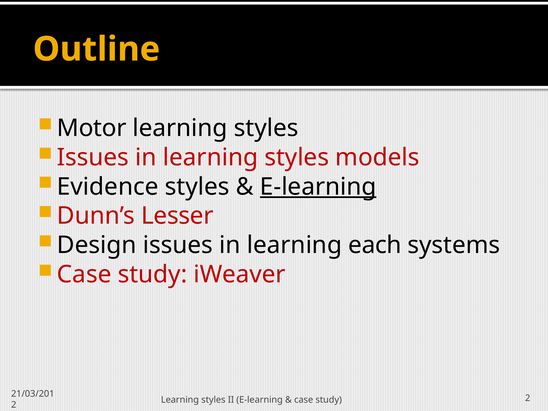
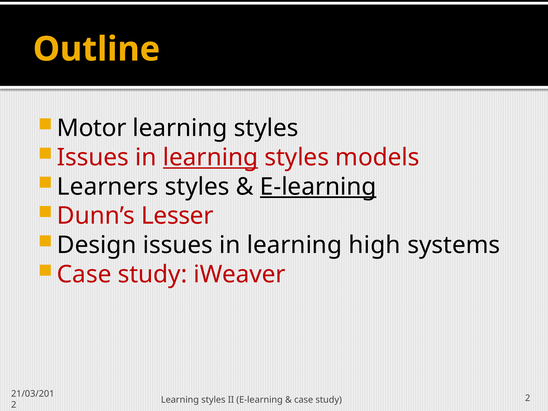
learning underline: none -> present (210, 157)
Evidence: Evidence -> Learners (108, 187)
each: each -> high (375, 245)
